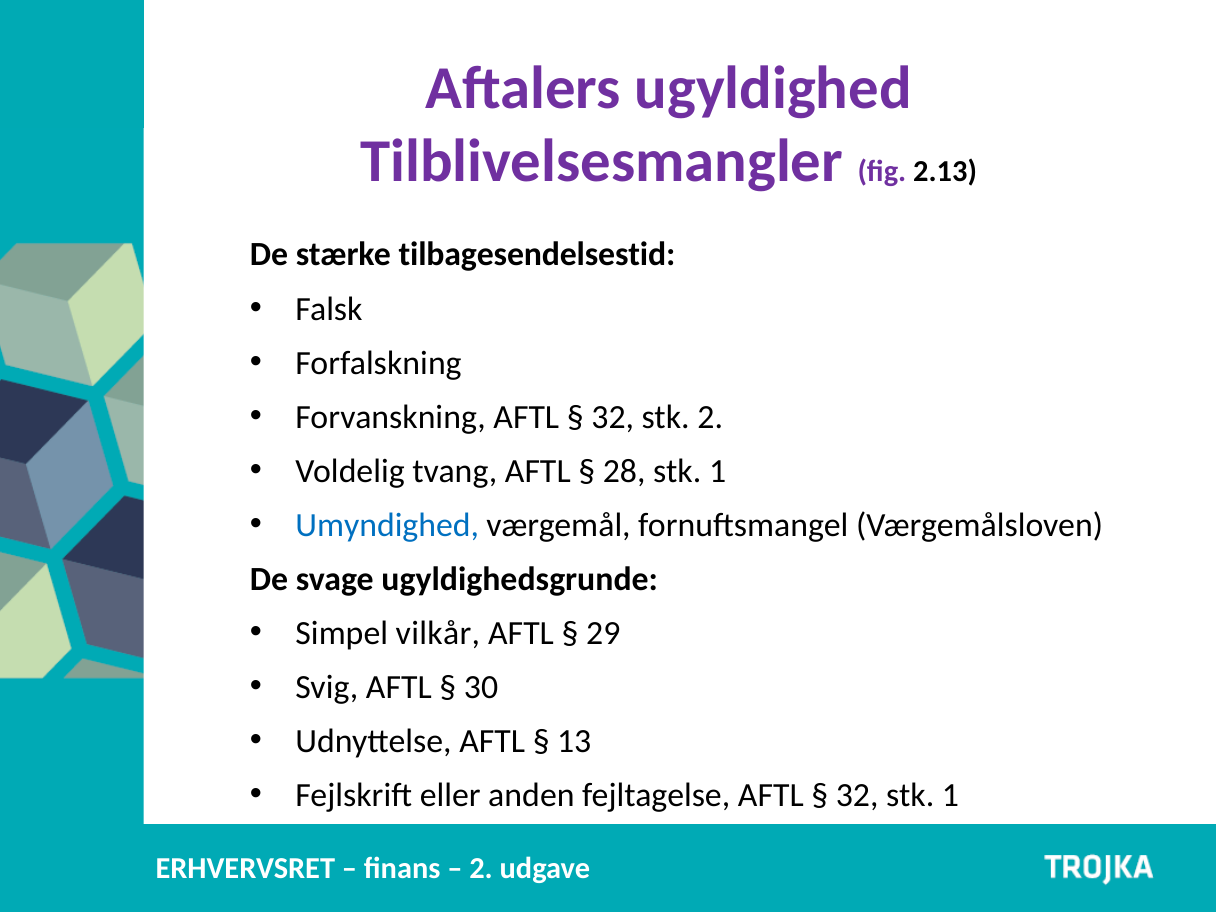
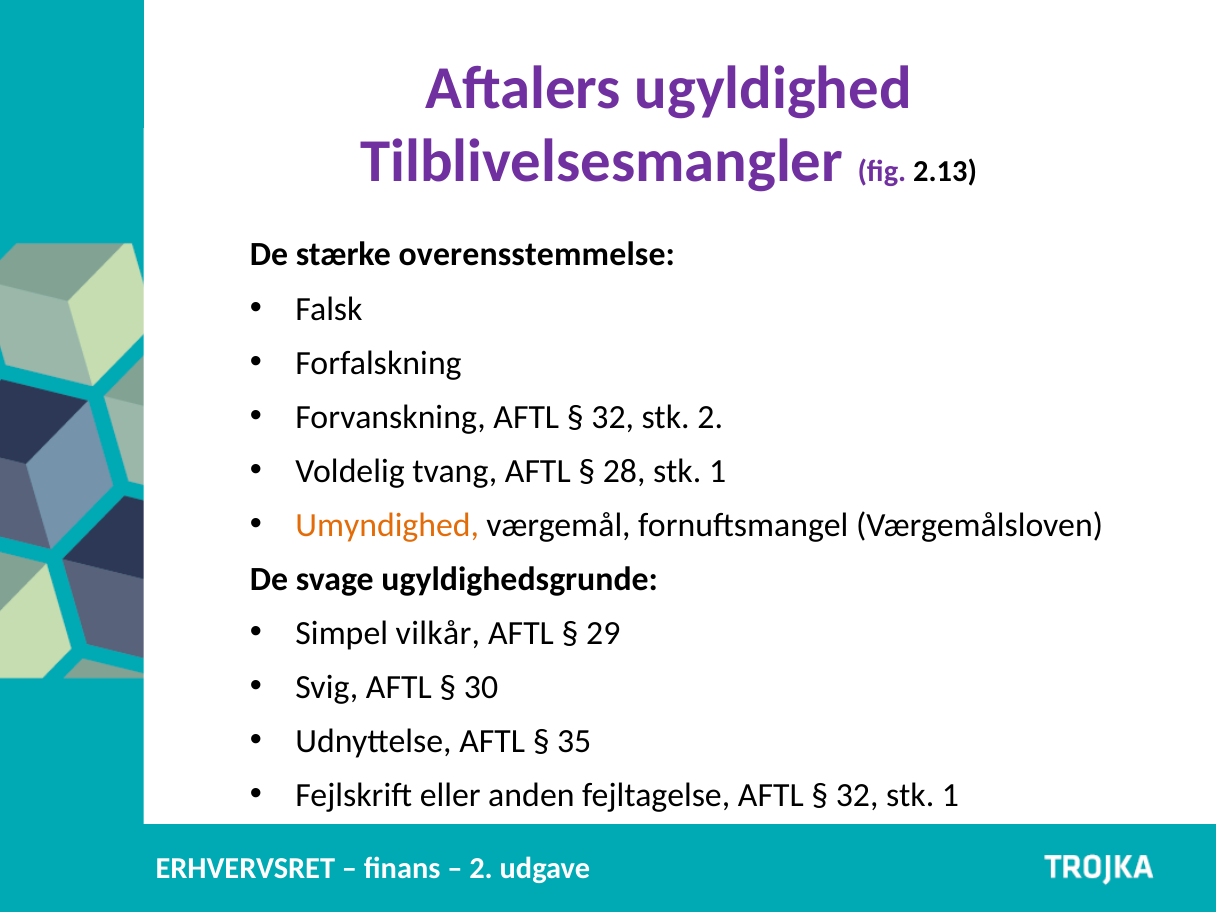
tilbagesendelsestid: tilbagesendelsestid -> overensstemmelse (537, 255)
Umyndighed colour: blue -> orange (387, 525)
13: 13 -> 35 (574, 741)
